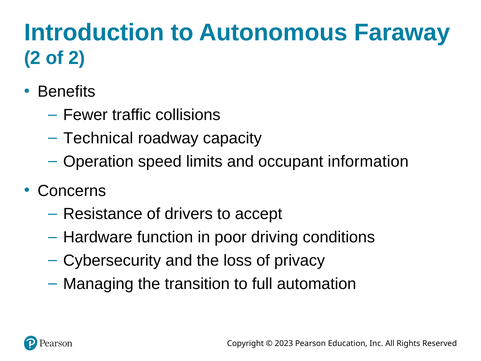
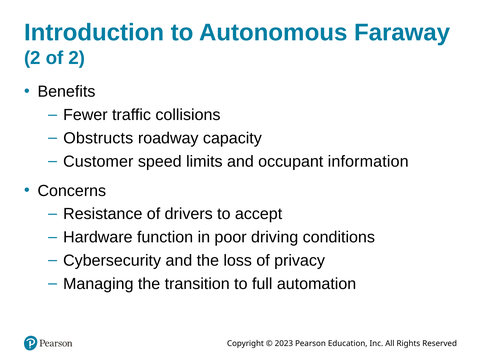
Technical: Technical -> Obstructs (98, 138)
Operation: Operation -> Customer (98, 161)
